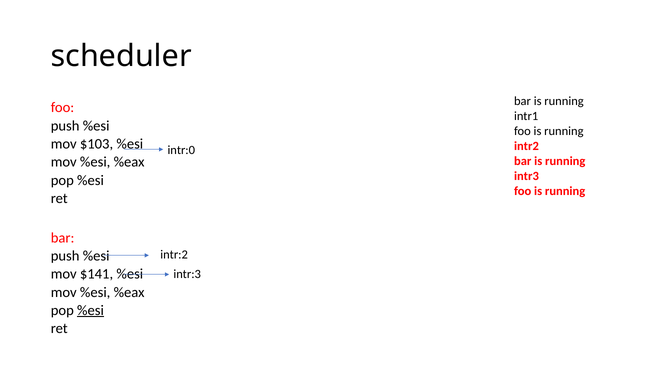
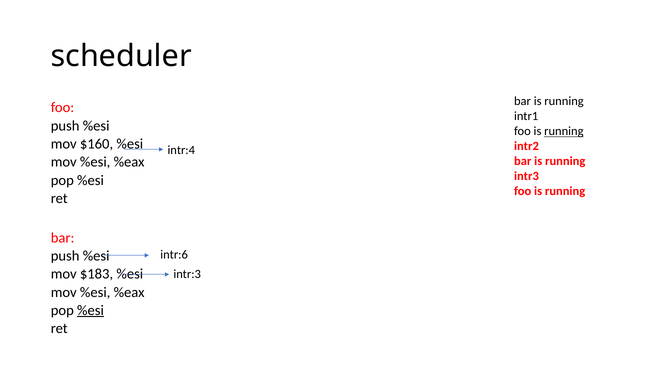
running underline: none -> present (564, 131)
$103: $103 -> $160 (97, 144)
intr:0: intr:0 -> intr:4 (181, 150)
intr:2: intr:2 -> intr:6 (174, 255)
$141: $141 -> $183 (97, 274)
